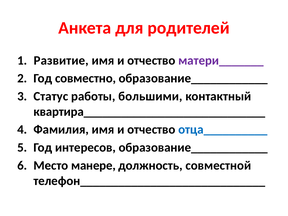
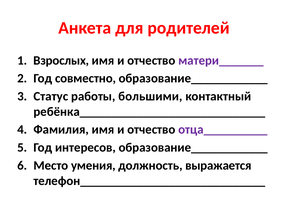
Развитие: Развитие -> Взрослых (61, 60)
квартира_____________________________: квартира_____________________________ -> ребёнка_____________________________ (149, 112)
отца__________ colour: blue -> purple (223, 130)
манере: манере -> умения (93, 165)
совместной: совместной -> выражается (218, 165)
